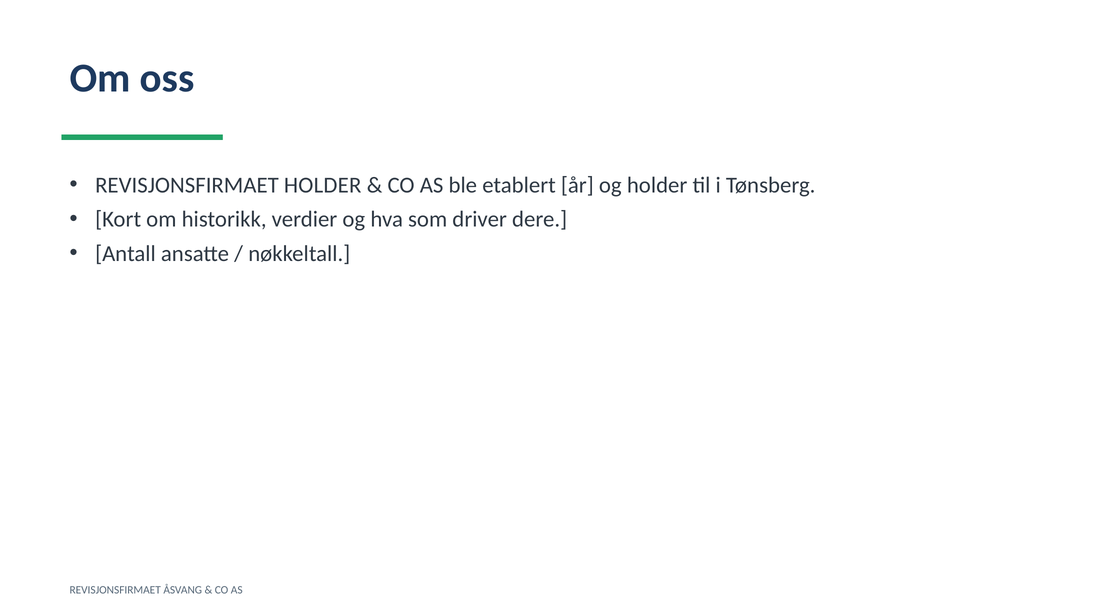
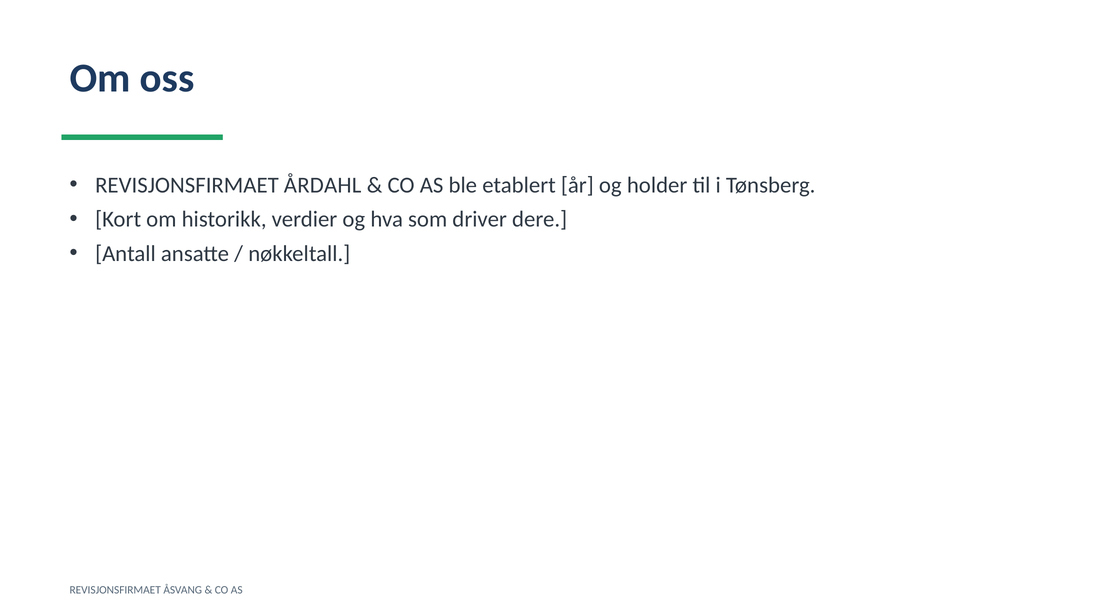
REVISJONSFIRMAET HOLDER: HOLDER -> ÅRDAHL (323, 185)
